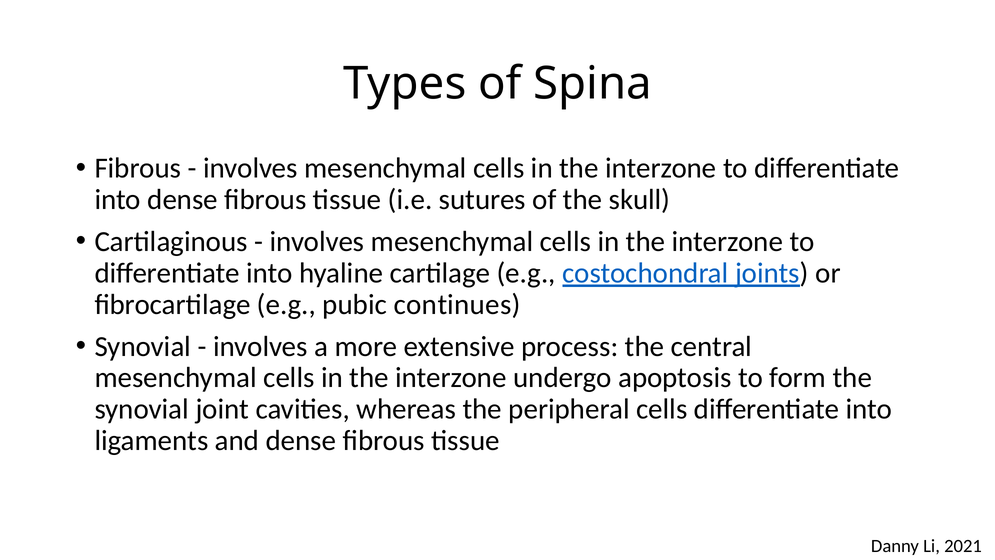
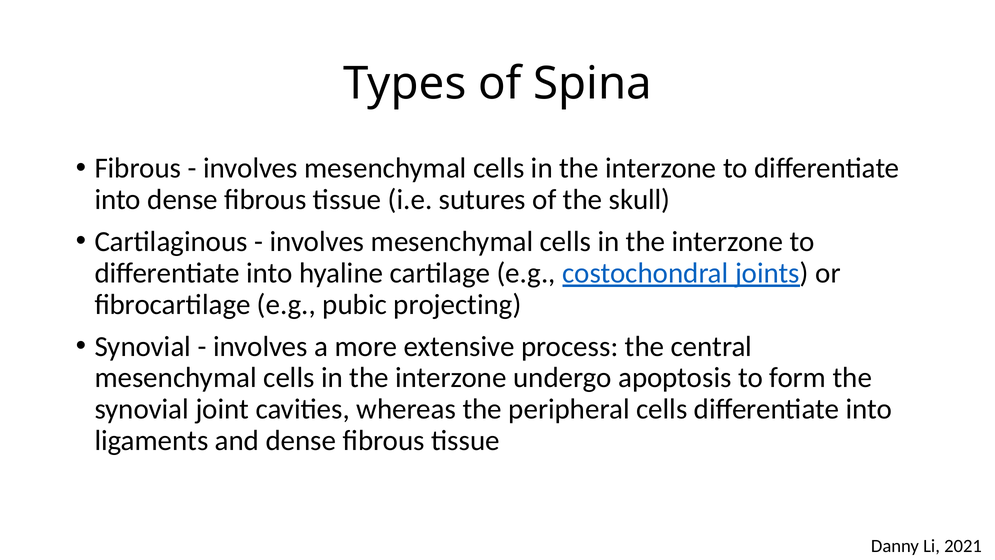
continues: continues -> projecting (457, 305)
